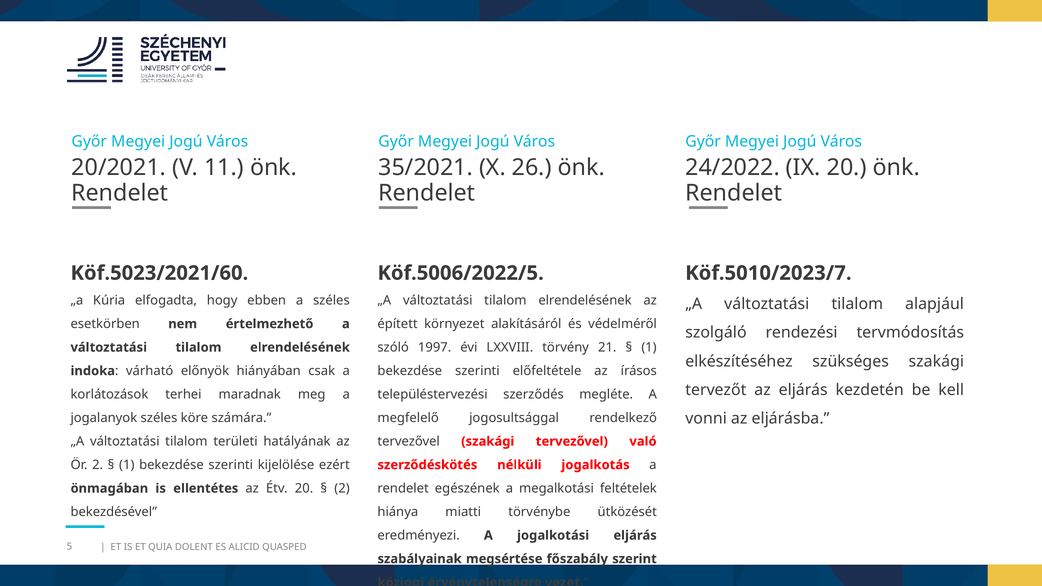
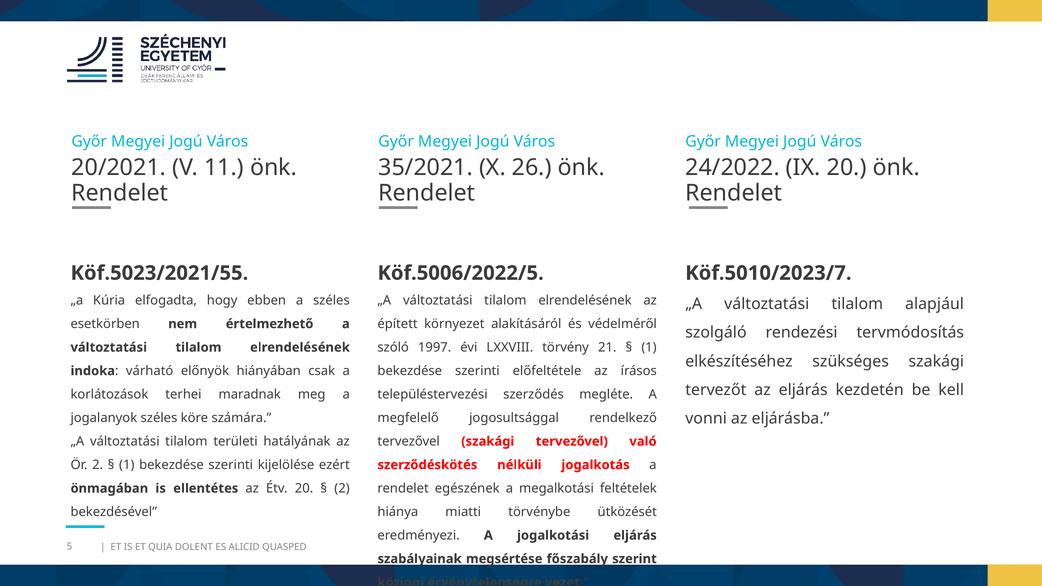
Köf.5023/2021/60: Köf.5023/2021/60 -> Köf.5023/2021/55 (159, 273)
